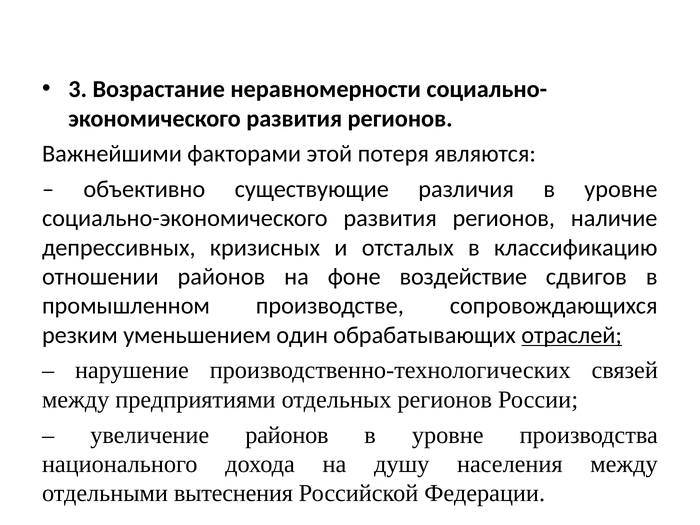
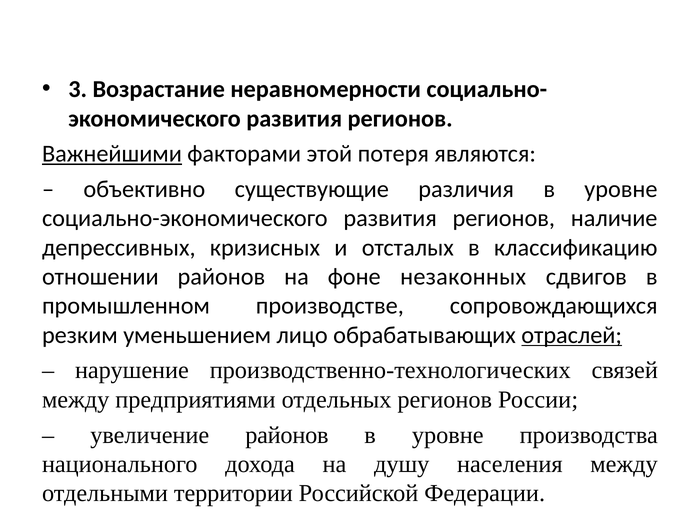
Важнейшими underline: none -> present (112, 154)
воздействие: воздействие -> незаконных (463, 277)
один: один -> лицо (302, 335)
вытеснения: вытеснения -> территории (233, 493)
